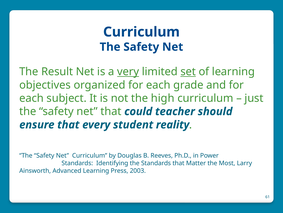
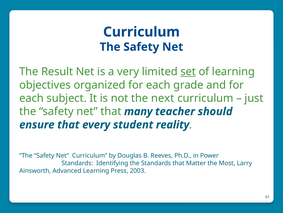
very underline: present -> none (128, 71)
high: high -> next (163, 98)
could: could -> many (138, 111)
